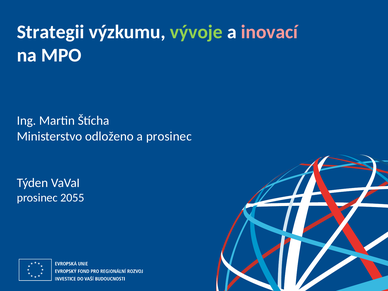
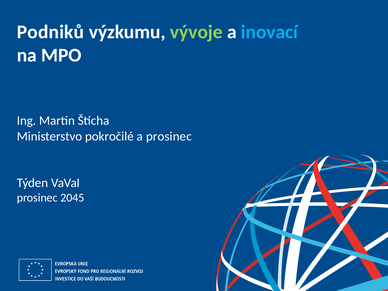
Strategii: Strategii -> Podniků (51, 32)
inovací colour: pink -> light blue (269, 32)
odloženo: odloženo -> pokročilé (109, 136)
2055: 2055 -> 2045 (72, 198)
